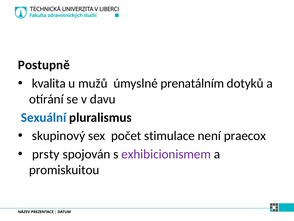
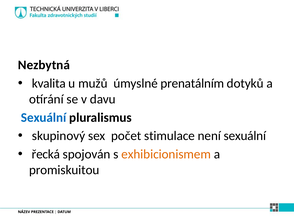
Postupně: Postupně -> Nezbytná (44, 65)
není praecox: praecox -> sexuální (245, 136)
prsty: prsty -> řecká (46, 154)
exhibicionismem colour: purple -> orange (166, 154)
